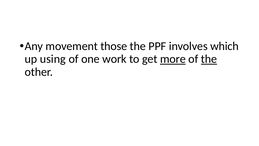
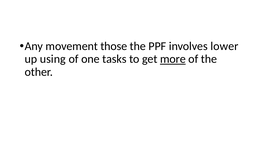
which: which -> lower (224, 46)
work: work -> tasks (114, 59)
the underline: present -> none (209, 59)
